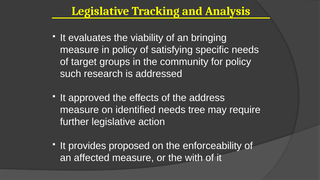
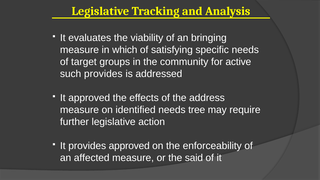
in policy: policy -> which (125, 50)
for policy: policy -> active (238, 62)
such research: research -> provides (103, 74)
provides proposed: proposed -> approved (129, 146)
with: with -> said (194, 158)
